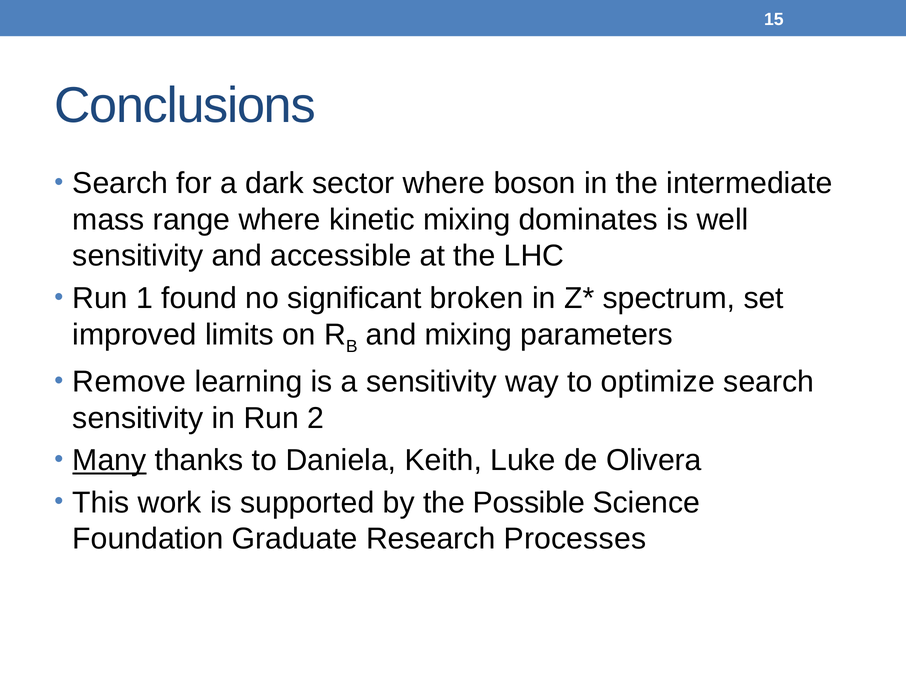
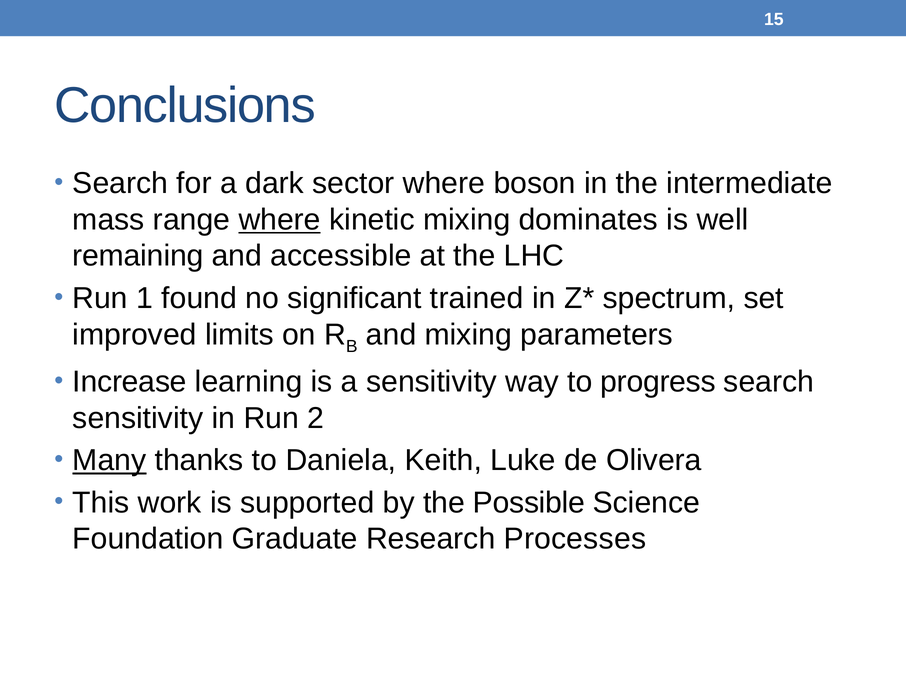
where underline: none -> present (280, 220)
sensitivity: sensitivity -> remaining (138, 256)
broken: broken -> trained (477, 298)
Remove: Remove -> Increase (130, 382)
optimize: optimize -> progress (658, 382)
